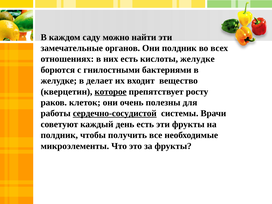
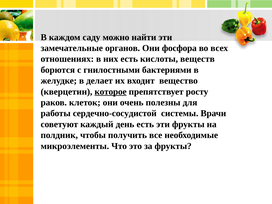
Они полдник: полдник -> фосфора (179, 48)
кислоты желудке: желудке -> веществ (197, 59)
сердечно-сосудистой underline: present -> none (115, 113)
